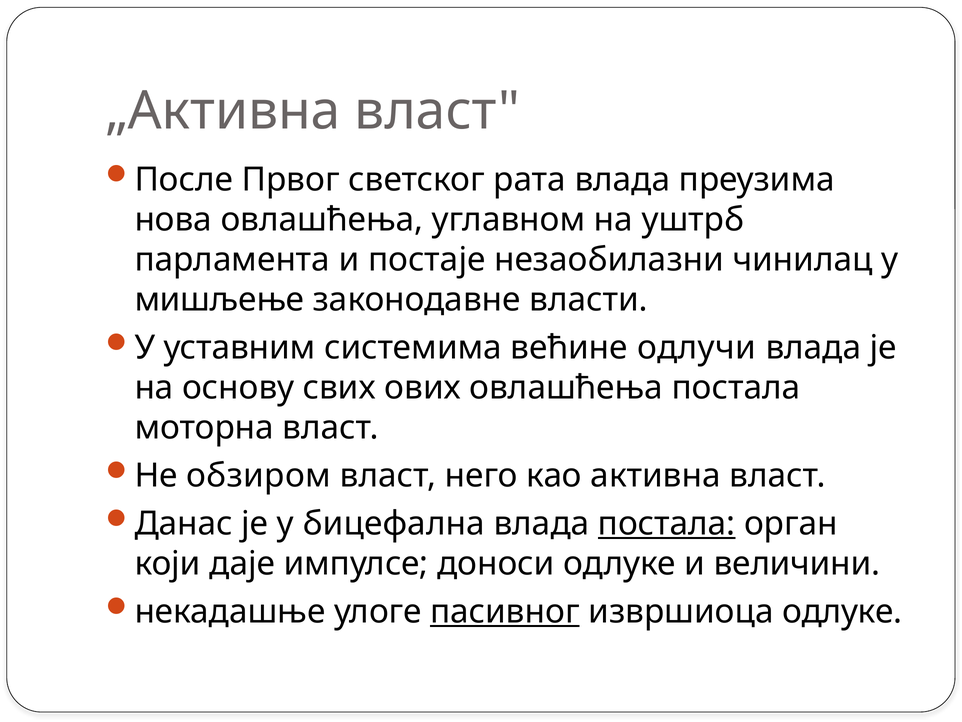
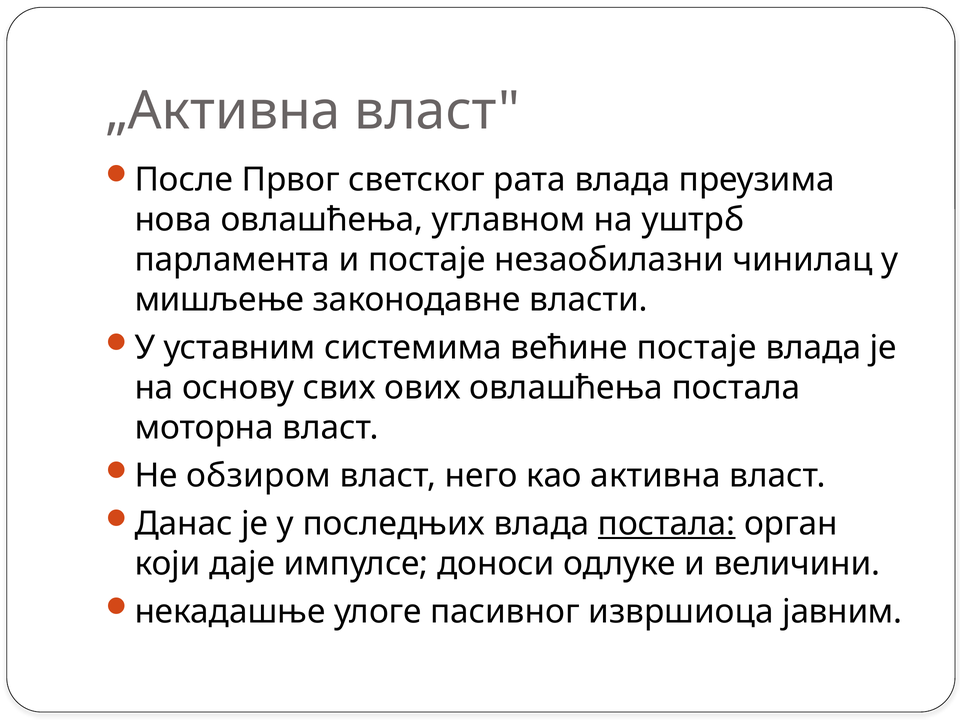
већине одлучи: одлучи -> постаје (697, 347)
бицефална: бицефална -> последњих (394, 523)
пасивног underline: present -> none (505, 611)
извршиоца одлуке: одлуке -> јавним (842, 611)
